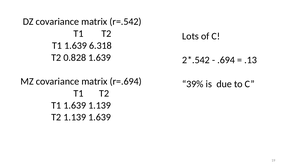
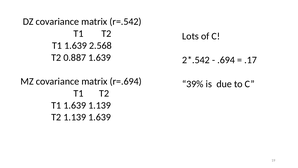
6.318: 6.318 -> 2.568 (100, 45)
0.828: 0.828 -> 0.887 (75, 57)
.13: .13 -> .17 (251, 60)
